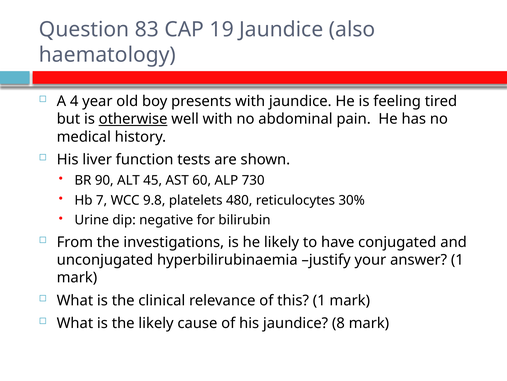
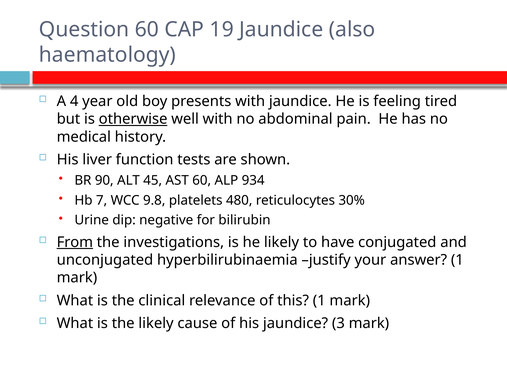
Question 83: 83 -> 60 (147, 29)
730: 730 -> 934 (253, 180)
From underline: none -> present (75, 242)
8: 8 -> 3 (338, 323)
